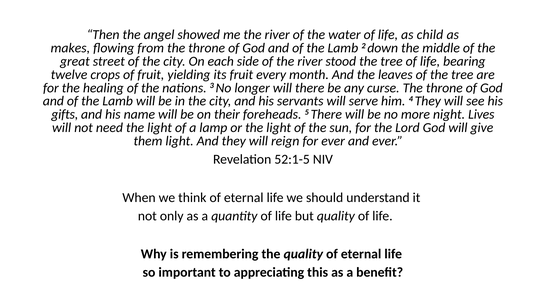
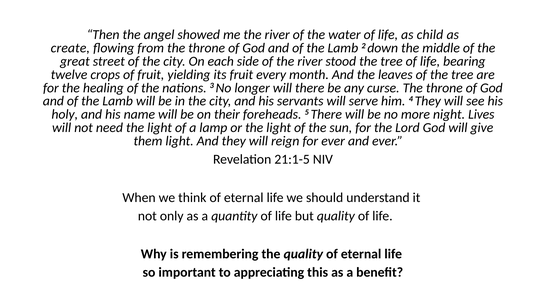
makes: makes -> create (70, 48)
gifts: gifts -> holy (65, 114)
52:1-5: 52:1-5 -> 21:1-5 (292, 159)
